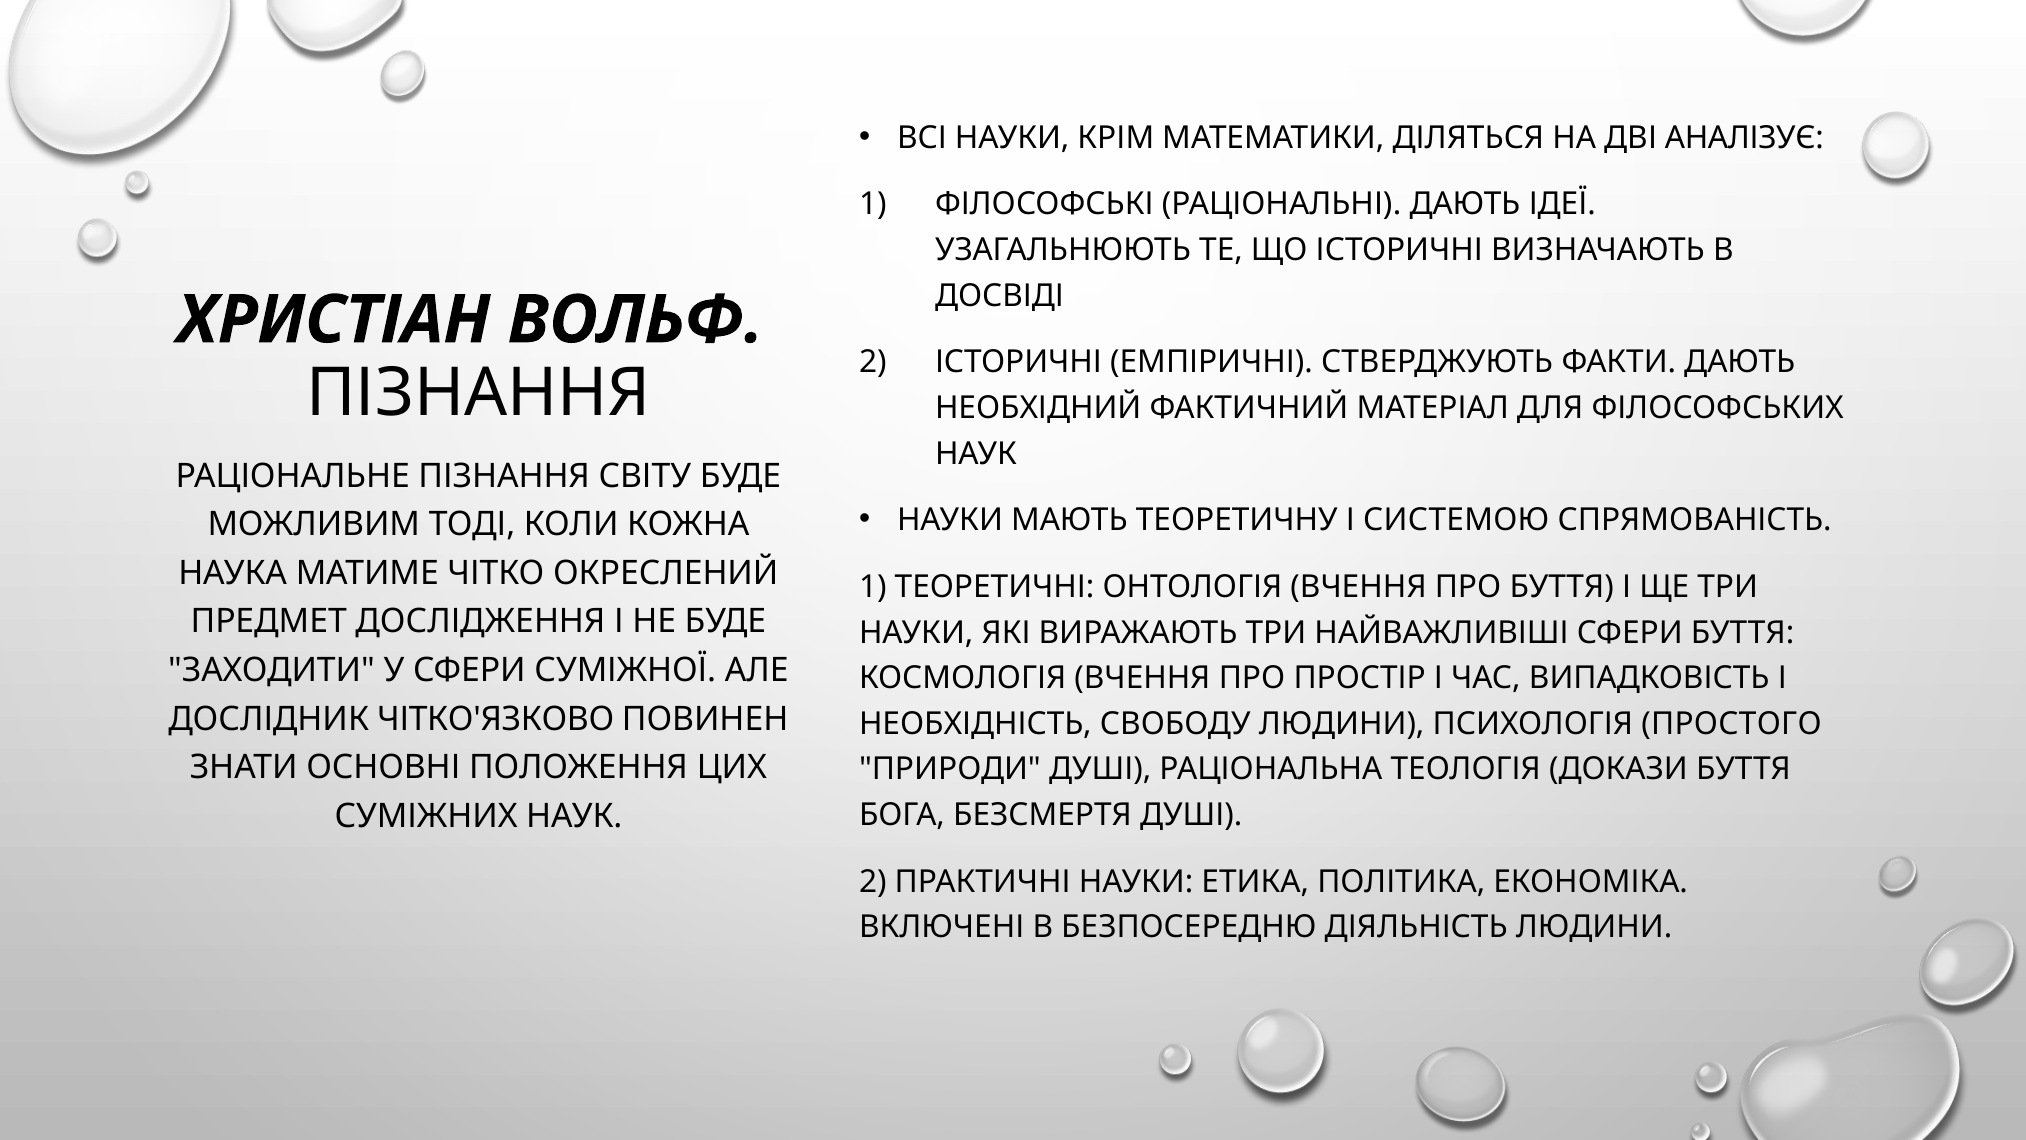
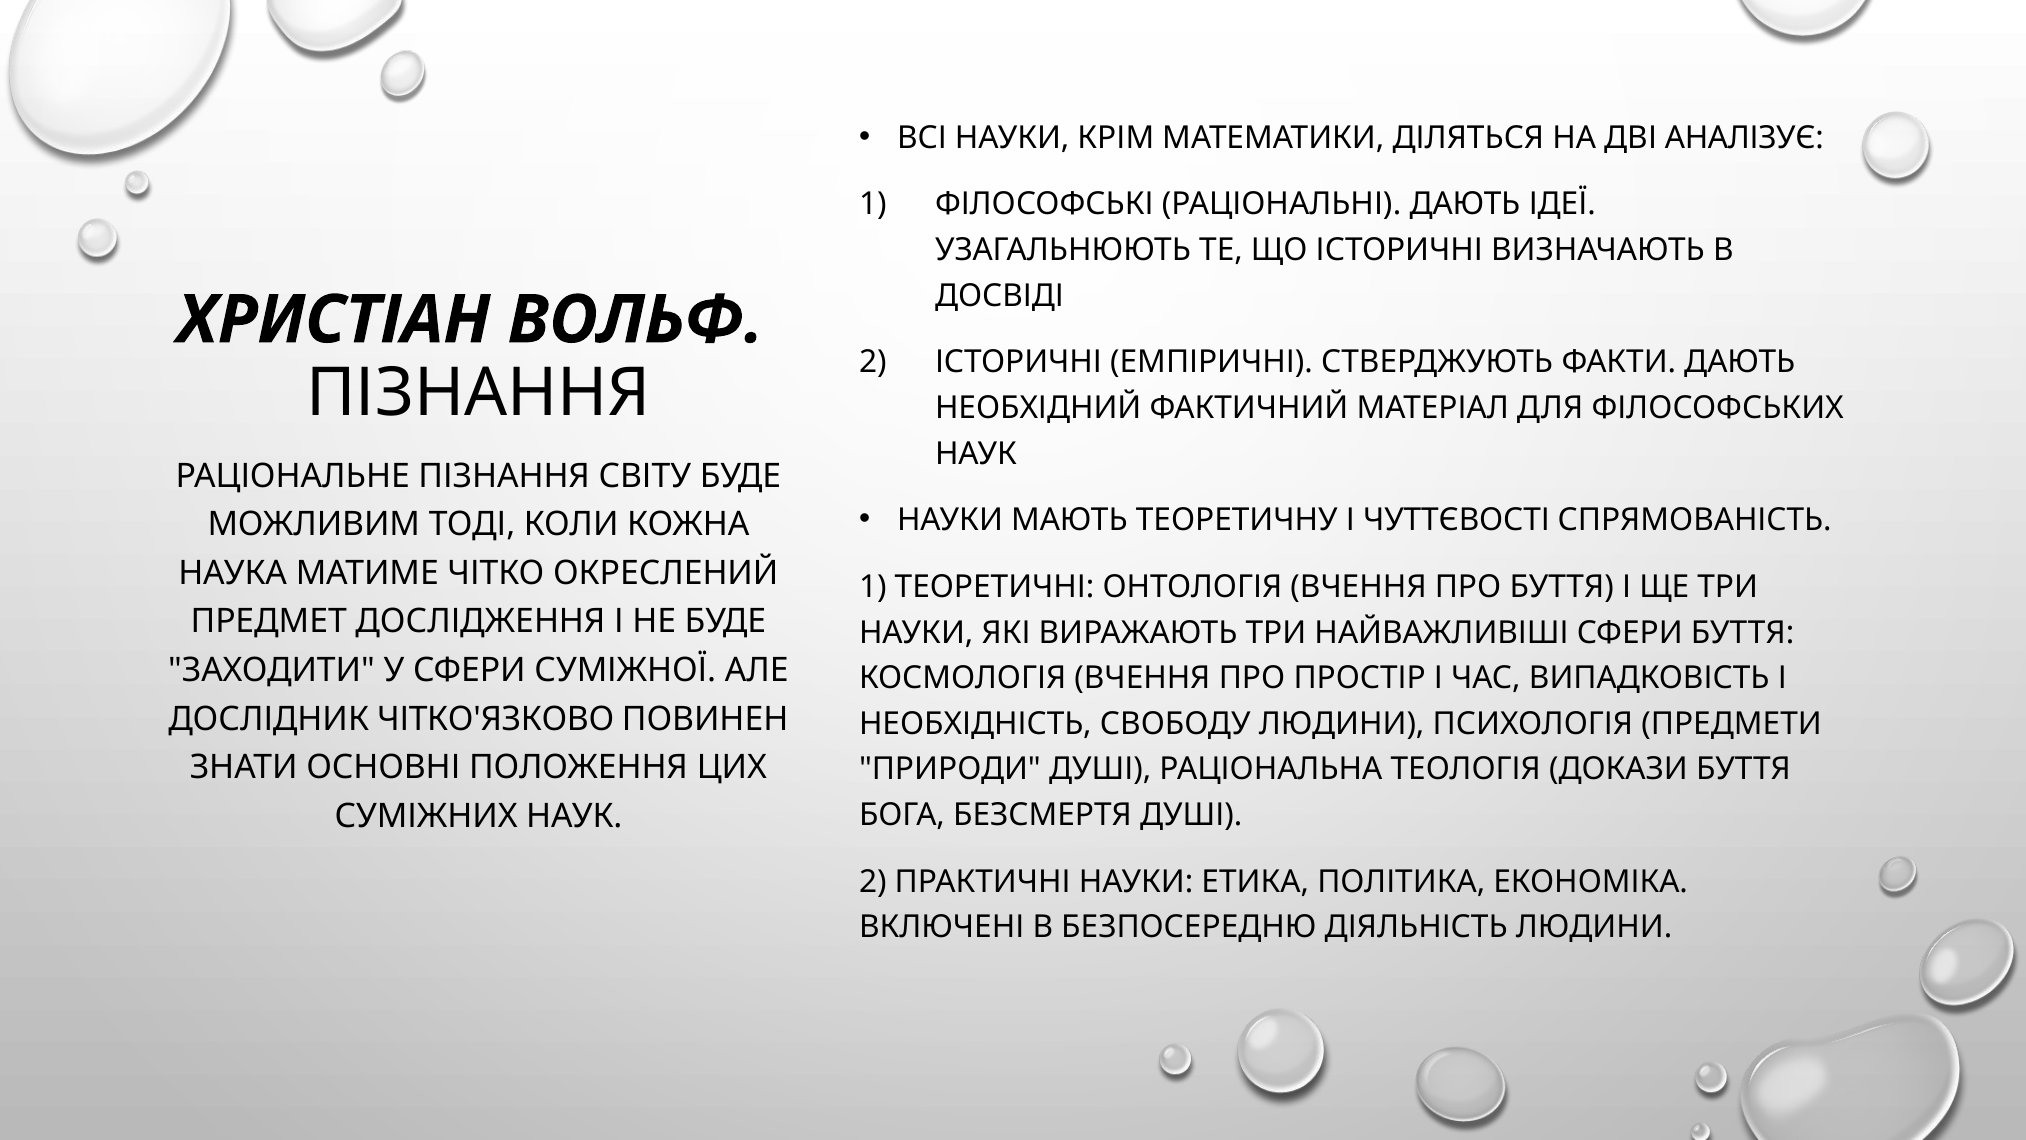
СИСТЕМОЮ: СИСТЕМОЮ -> ЧУТТЄВОСТІ (1456, 520)
ПРОСТОГО: ПРОСТОГО -> ПРЕДМЕТИ (1732, 724)
